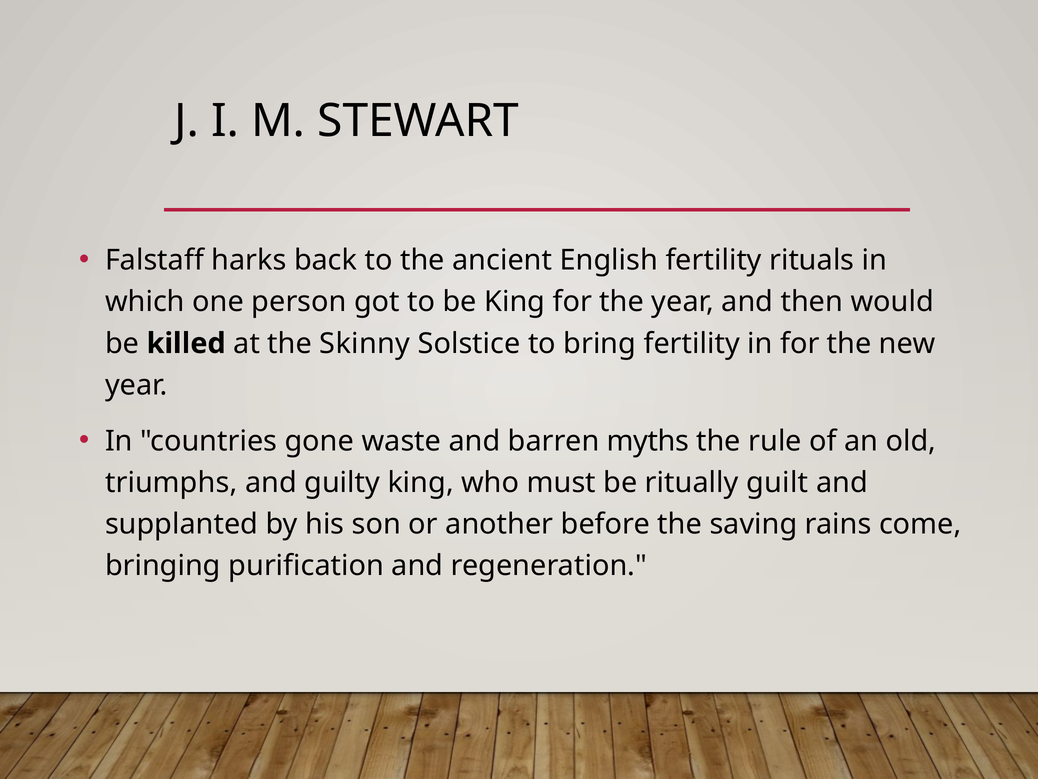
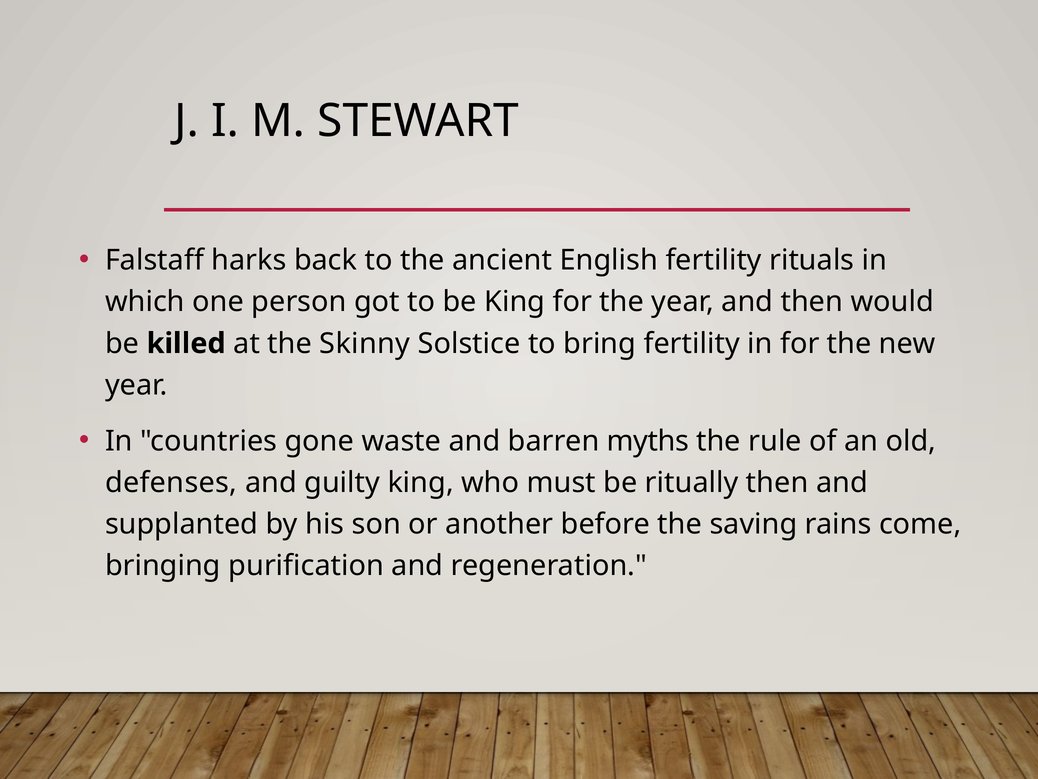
triumphs: triumphs -> defenses (171, 482)
ritually guilt: guilt -> then (777, 482)
